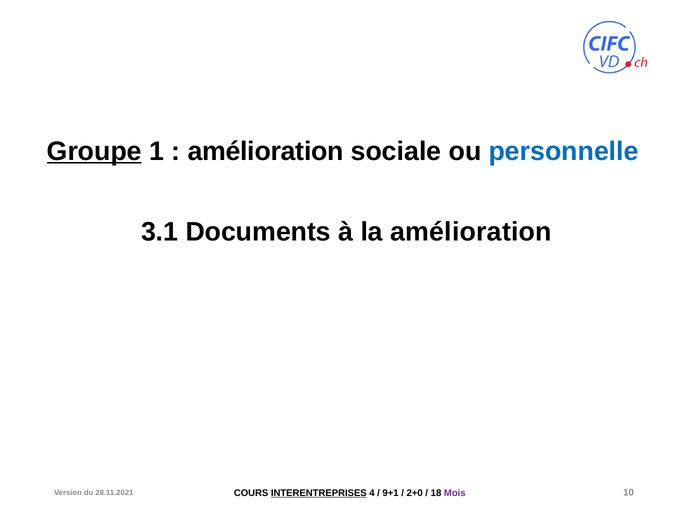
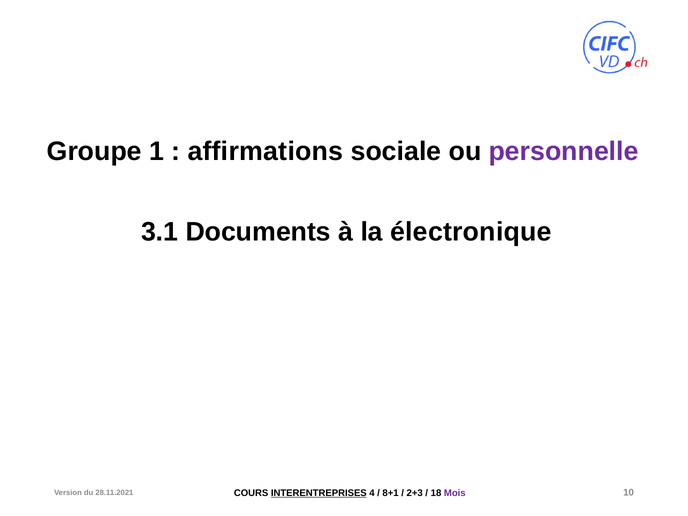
Groupe underline: present -> none (94, 151)
amélioration: amélioration -> affirmations (265, 151)
personnelle colour: blue -> purple (564, 151)
la amélioration: amélioration -> électronique (471, 232)
9+1: 9+1 -> 8+1 (391, 493)
2+0: 2+0 -> 2+3 (415, 493)
